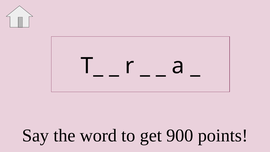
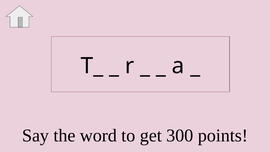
900: 900 -> 300 (180, 136)
